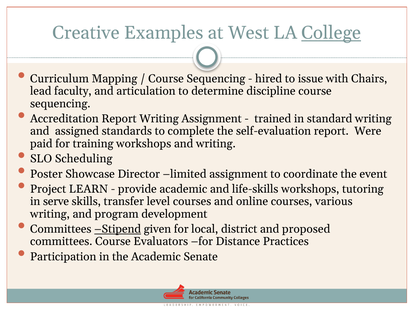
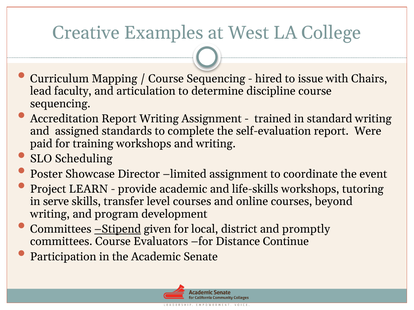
College underline: present -> none (331, 33)
various: various -> beyond (334, 202)
proposed: proposed -> promptly (306, 229)
Practices: Practices -> Continue (286, 242)
